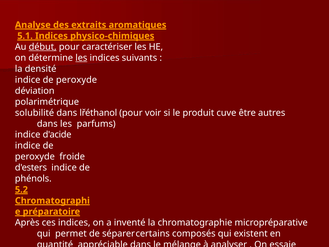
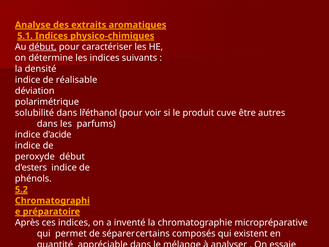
les underline: present -> none (81, 58)
peroxyde: peroxyde -> réalisable (77, 80)
peroxyde froide: froide -> début (72, 157)
